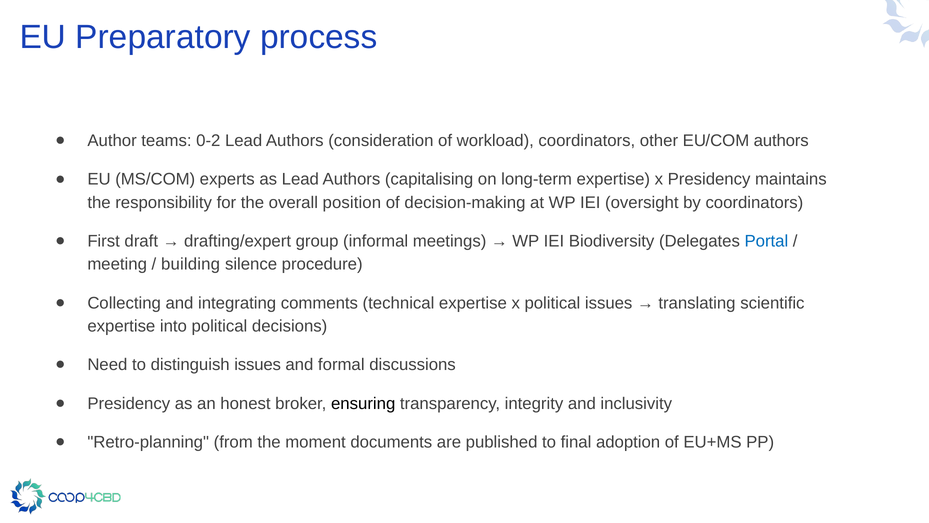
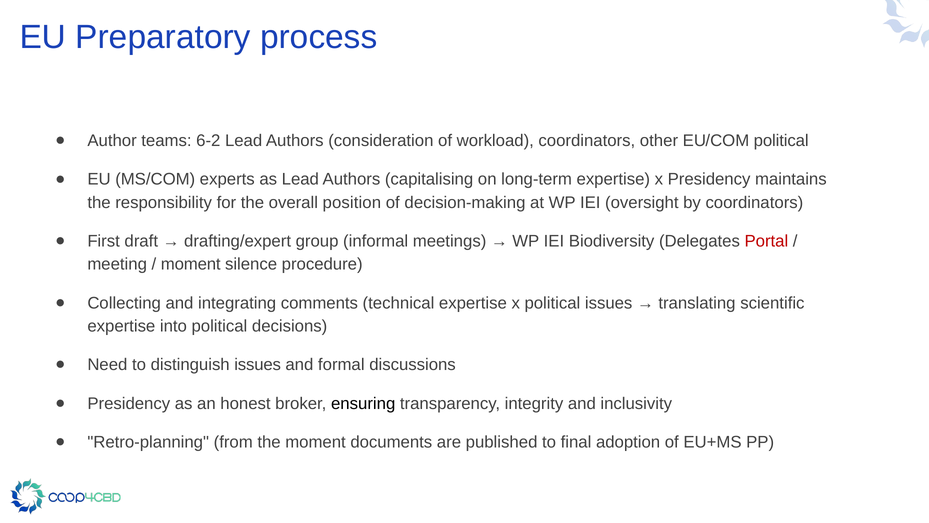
0-2: 0-2 -> 6-2 (208, 141)
EU/COM authors: authors -> political (781, 141)
Portal colour: blue -> red (766, 241)
building: building -> moment (191, 264)
